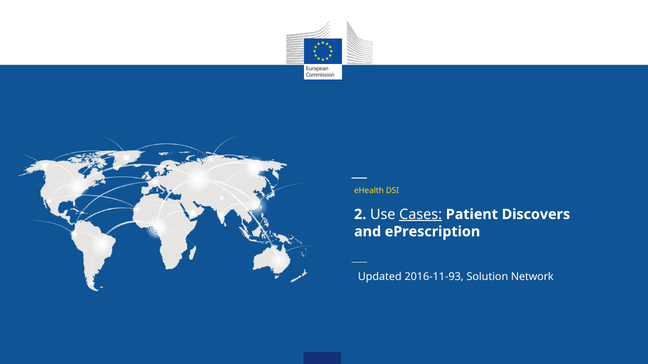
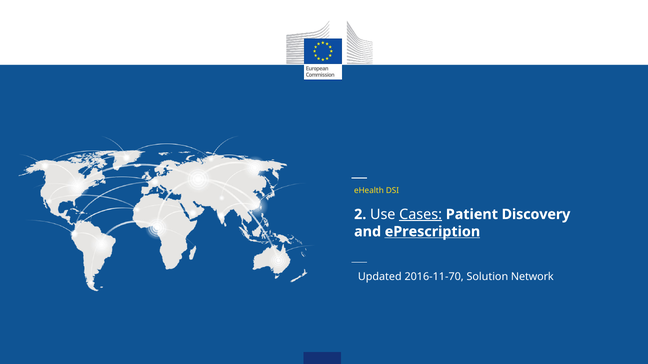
Discovers: Discovers -> Discovery (536, 215)
ePrescription underline: none -> present (432, 232)
2016-11-93: 2016-11-93 -> 2016-11-70 (434, 277)
